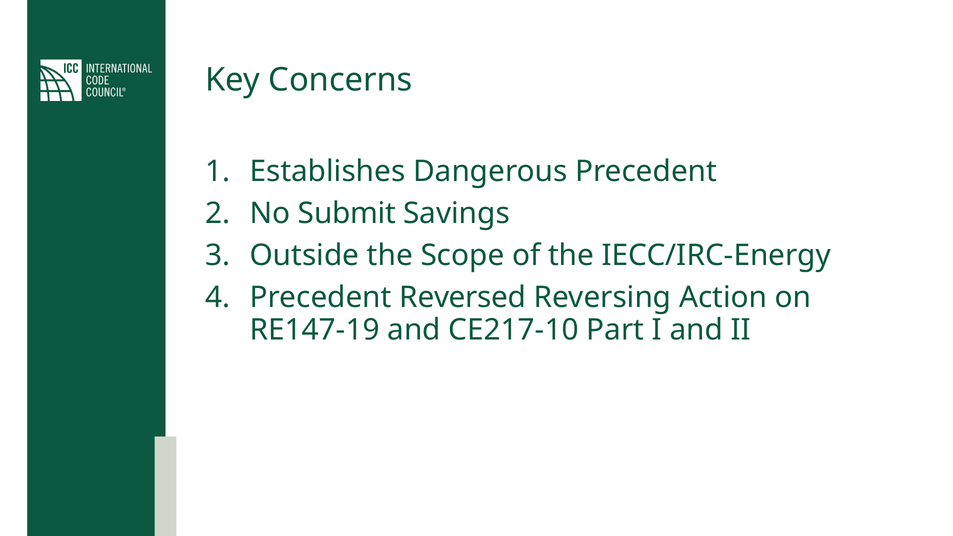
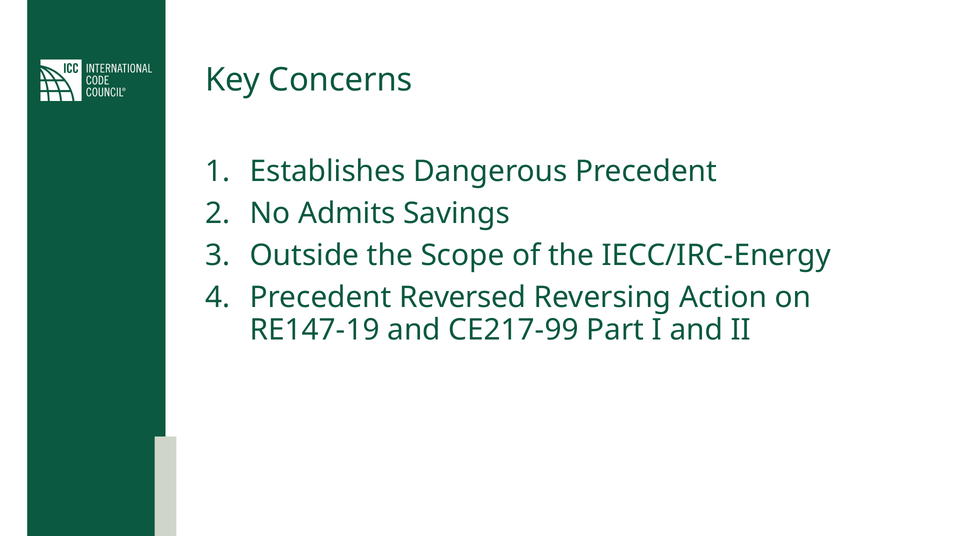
Submit: Submit -> Admits (347, 213)
CE217-10: CE217-10 -> CE217-99 (514, 330)
